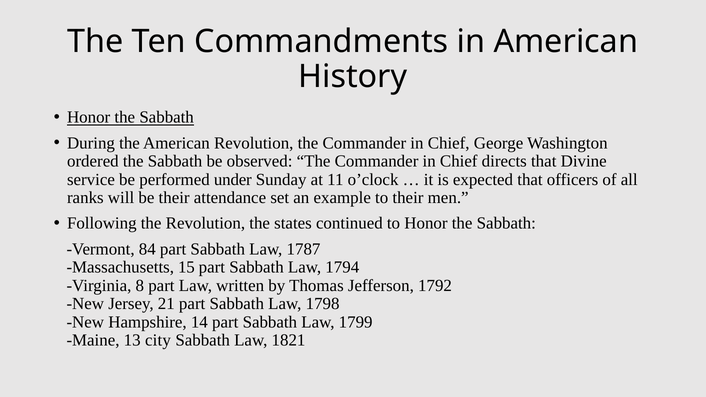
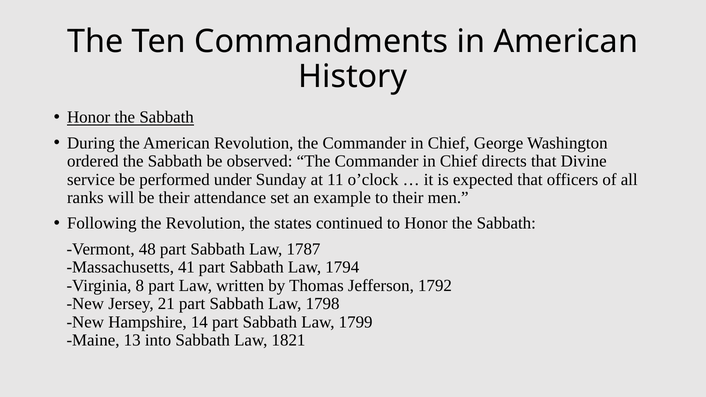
84: 84 -> 48 (147, 249)
15: 15 -> 41 (186, 267)
city: city -> into (158, 340)
